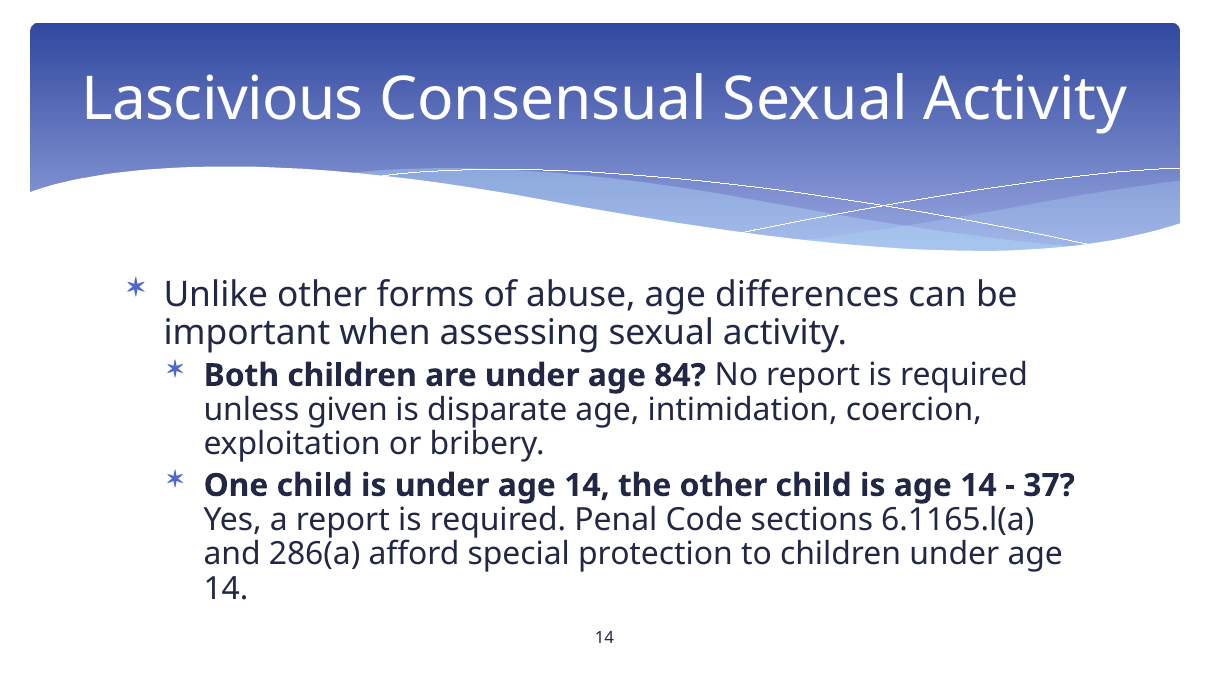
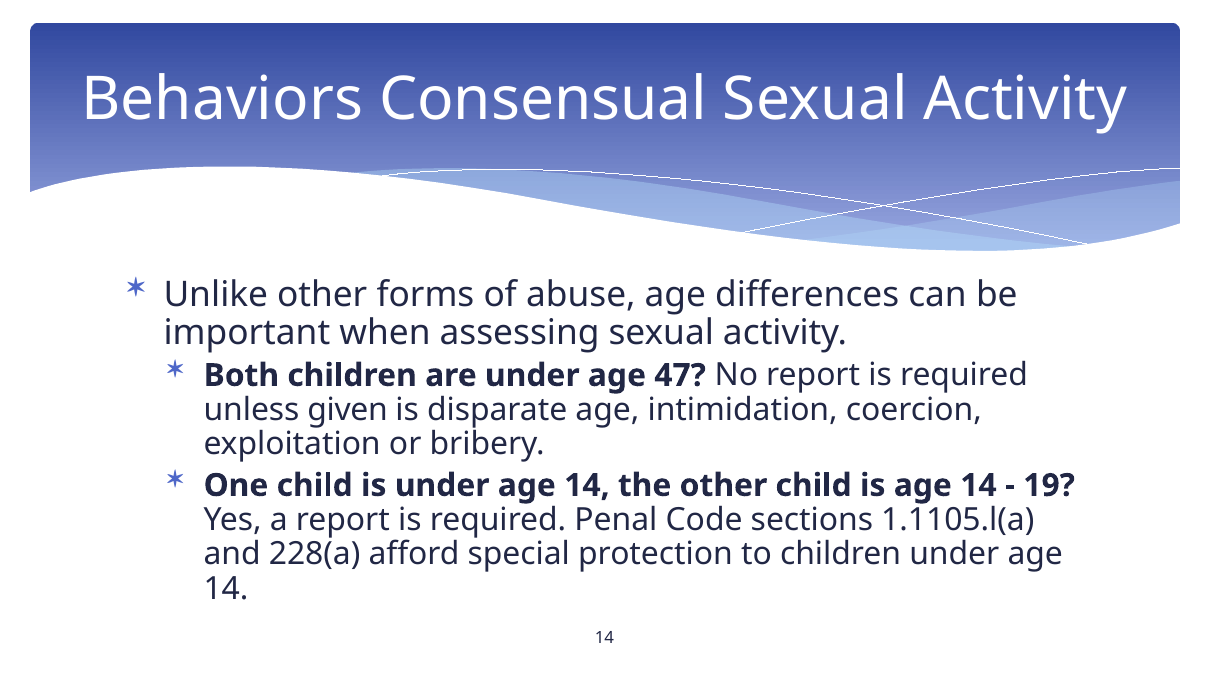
Lascivious: Lascivious -> Behaviors (222, 100)
84: 84 -> 47 (680, 375)
37: 37 -> 19 (1049, 485)
6.1165.l(a: 6.1165.l(a -> 1.1105.l(a (958, 520)
286(a: 286(a -> 228(a (315, 554)
